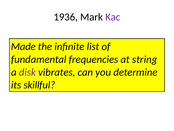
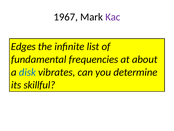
1936: 1936 -> 1967 (66, 17)
Made: Made -> Edges (23, 46)
string: string -> about (145, 59)
disk colour: purple -> blue (27, 72)
